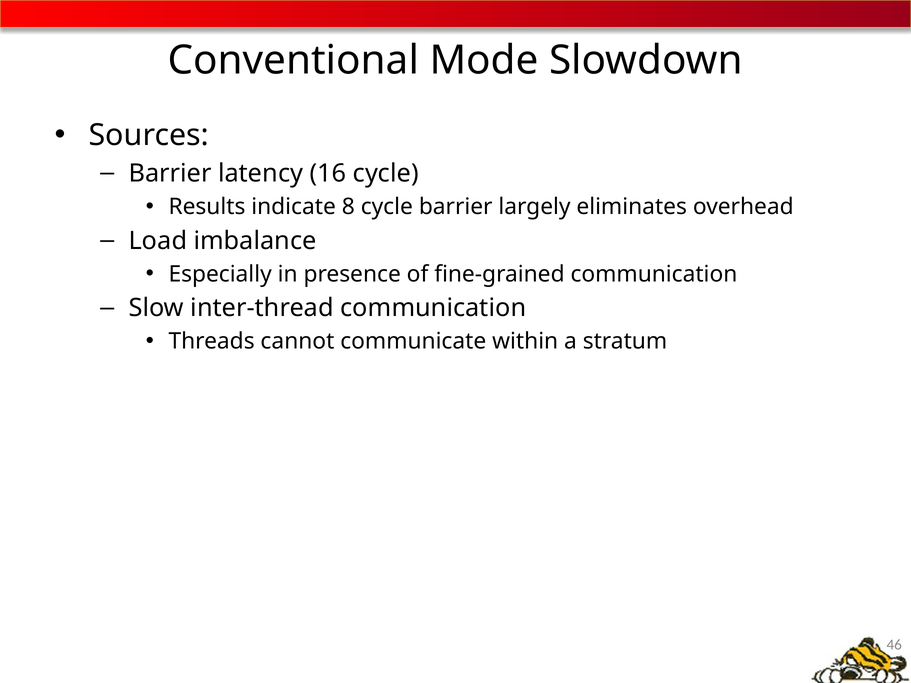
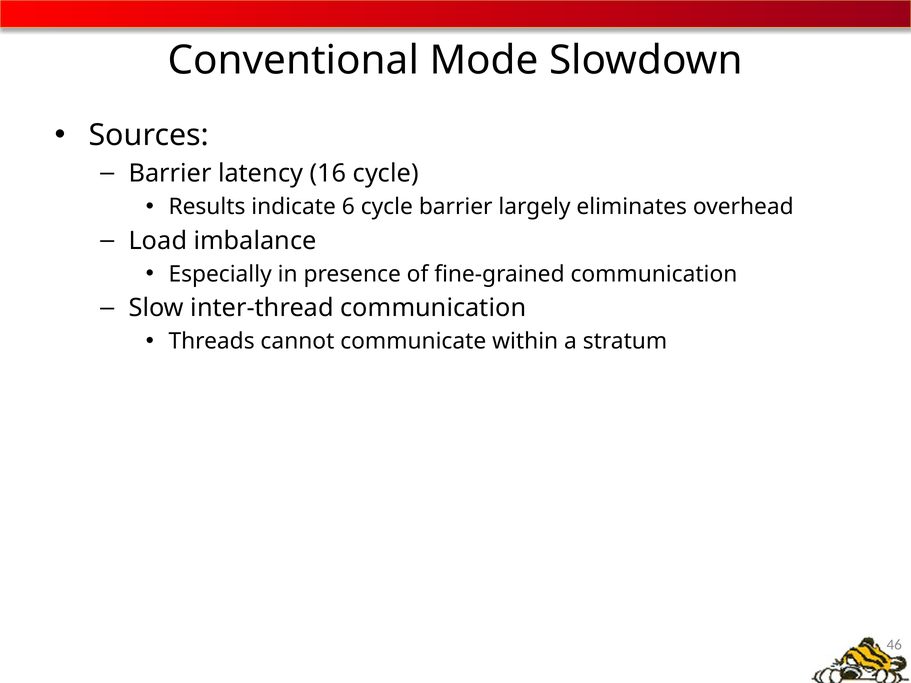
8: 8 -> 6 (348, 207)
